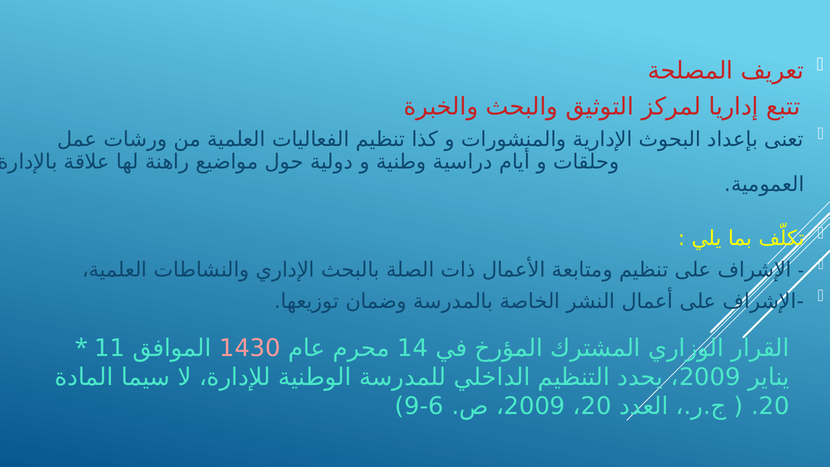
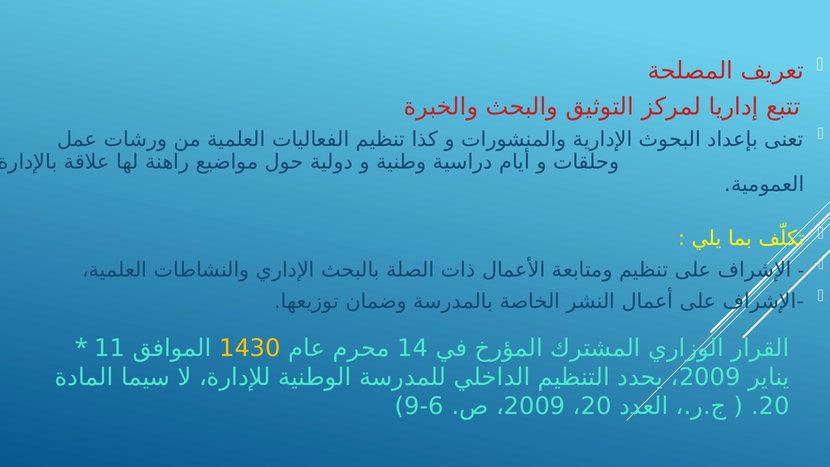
1430 colour: pink -> yellow (250, 348)
